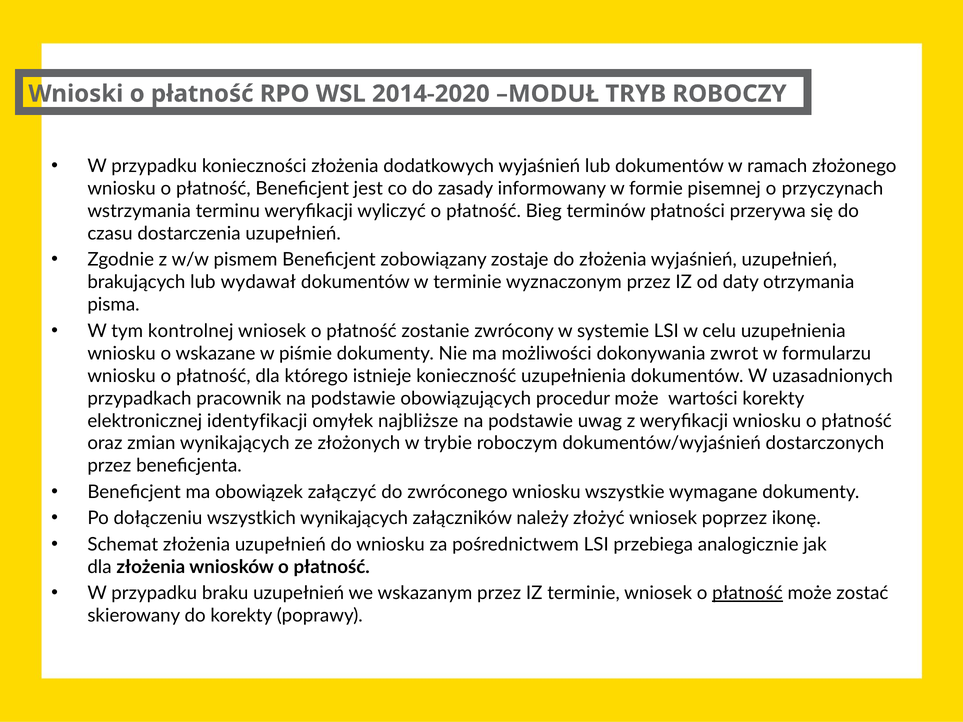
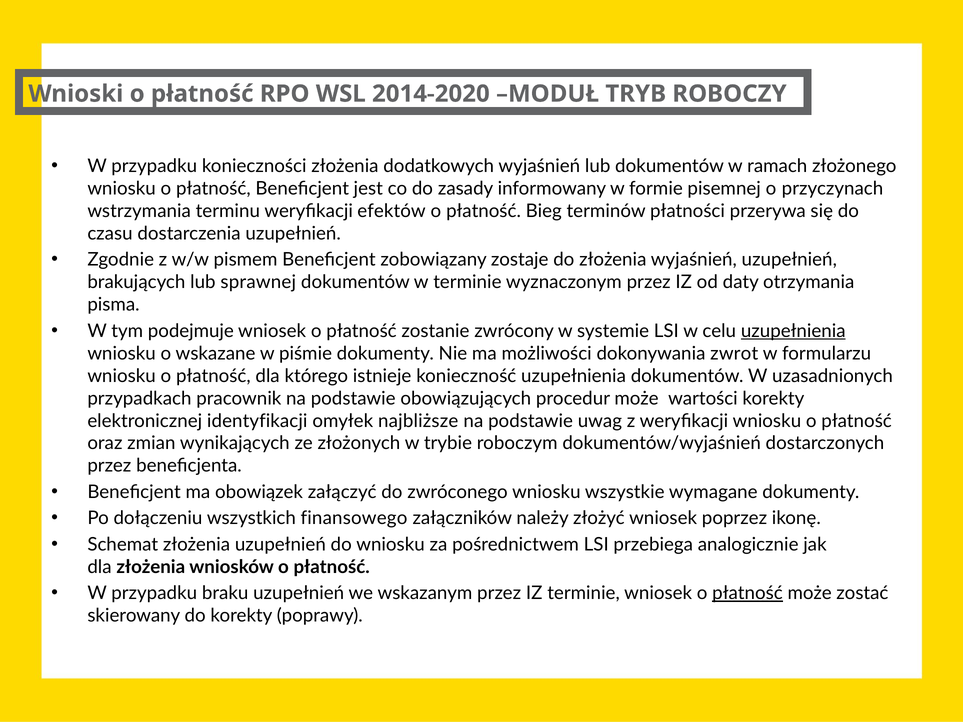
wyliczyć: wyliczyć -> efektów (392, 211)
wydawał: wydawał -> sprawnej (258, 282)
kontrolnej: kontrolnej -> podejmuje (191, 331)
uzupełnienia underline: none -> present (793, 331)
wszystkich wynikających: wynikających -> finansowego (354, 518)
